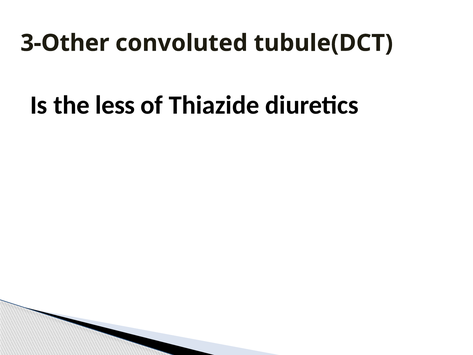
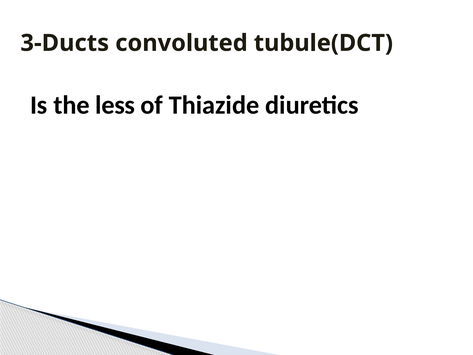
3-Other: 3-Other -> 3-Ducts (65, 43)
